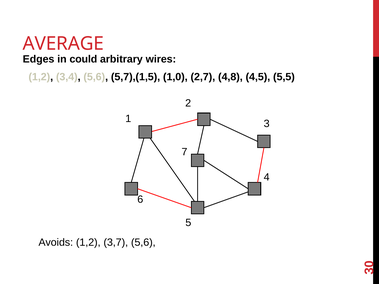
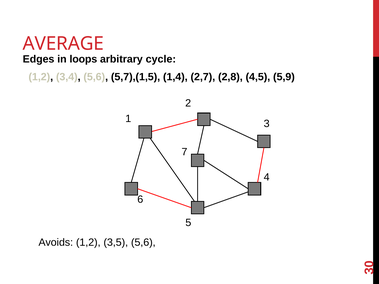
could: could -> loops (83, 59)
wires: wires -> cycle (161, 59)
1,0: 1,0 -> 1,4 (175, 77)
4,8: 4,8 -> 2,8 (230, 77)
5,5: 5,5 -> 5,9 (284, 77)
3,7: 3,7 -> 3,5 (116, 243)
